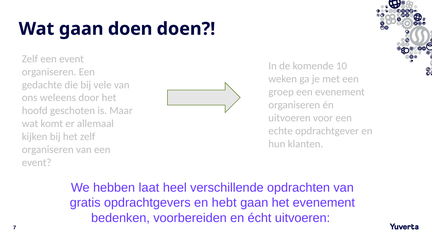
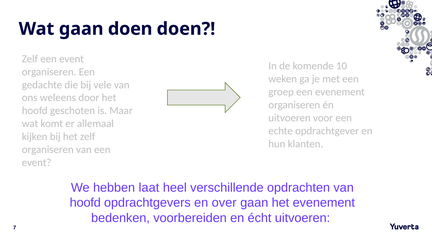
gratis: gratis -> hoofd (85, 203)
hebt: hebt -> over (224, 203)
